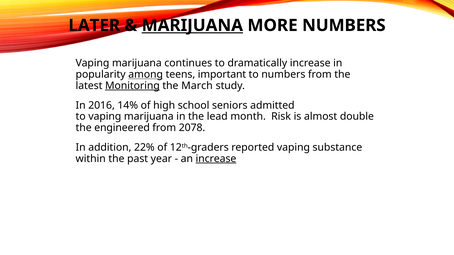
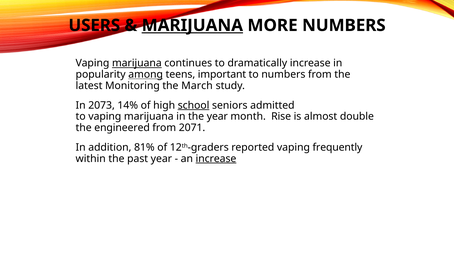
LATER: LATER -> USERS (94, 25)
marijuana underline: none -> present (137, 63)
Monitoring underline: present -> none (132, 86)
2016: 2016 -> 2073 (102, 105)
school underline: none -> present (194, 105)
the lead: lead -> year (217, 117)
Risk: Risk -> Rise (281, 117)
2078: 2078 -> 2071 (192, 128)
22%: 22% -> 81% (144, 148)
substance: substance -> frequently (337, 148)
